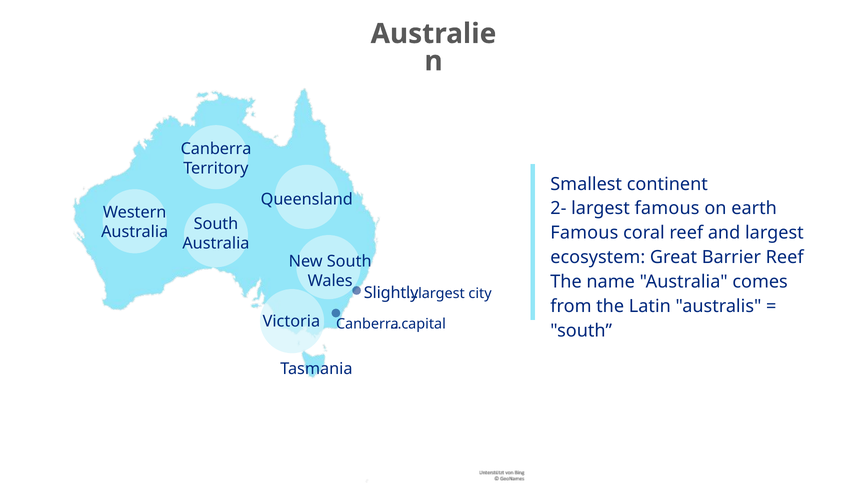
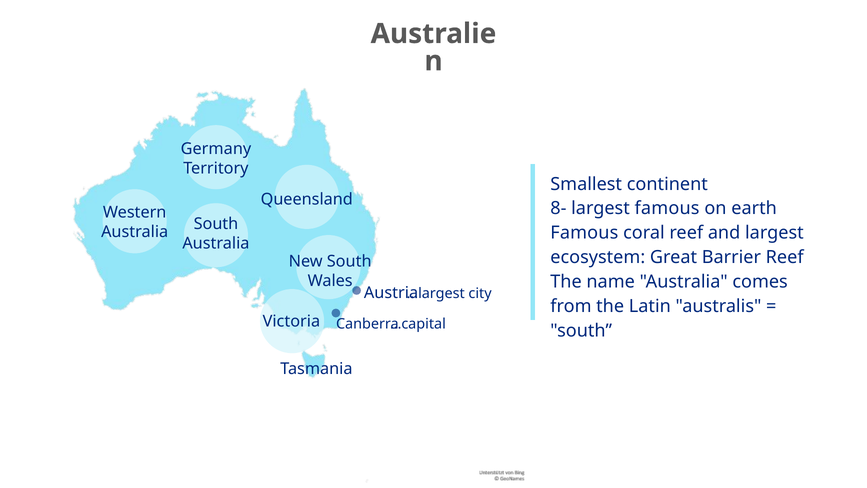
Canberra: Canberra -> Germany (216, 149)
2-: 2- -> 8- (558, 208)
Slightly: Slightly -> Austria (391, 293)
